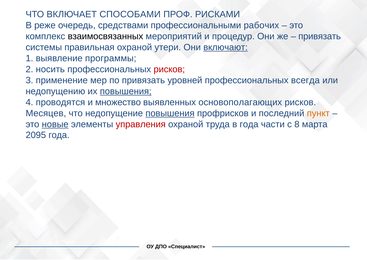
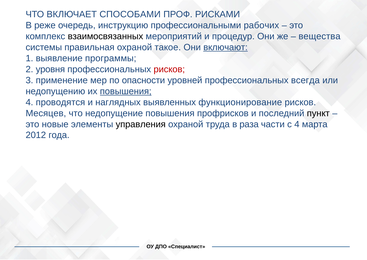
средствами: средствами -> инструкцию (123, 25)
привязать: привязать -> вещества (319, 36)
утери: утери -> такое (168, 47)
носить: носить -> уровня (50, 69)
по привязать: привязать -> опасности (143, 80)
множество: множество -> наглядных (118, 102)
основополагающих: основополагающих -> функционирование (240, 102)
повышения underline: present -> none (170, 113)
пункт colour: orange -> black (318, 113)
новые underline: present -> none (55, 124)
управления colour: red -> black (141, 124)
в года: года -> раза (249, 124)
с 8: 8 -> 4 (297, 124)
2095: 2095 -> 2012 (36, 135)
